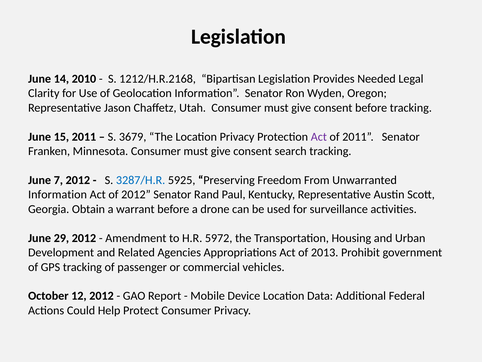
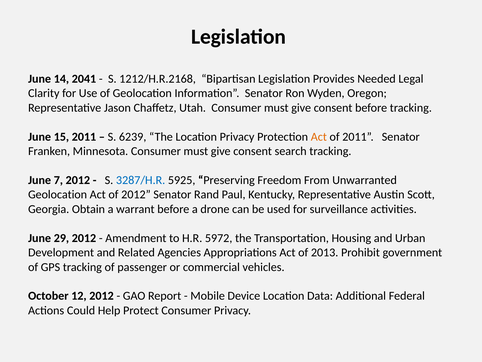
2010: 2010 -> 2041 (84, 79)
3679: 3679 -> 6239 (133, 137)
Act colour: purple -> orange (319, 137)
Information: Information -> Geolocation (58, 194)
